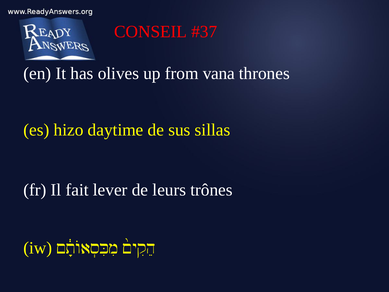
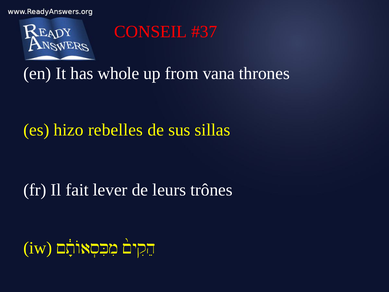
olives: olives -> whole (118, 73)
daytime: daytime -> rebelles (115, 130)
